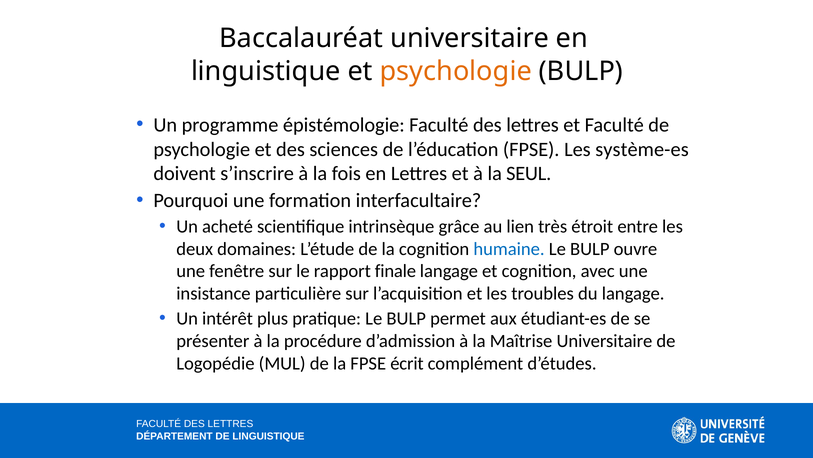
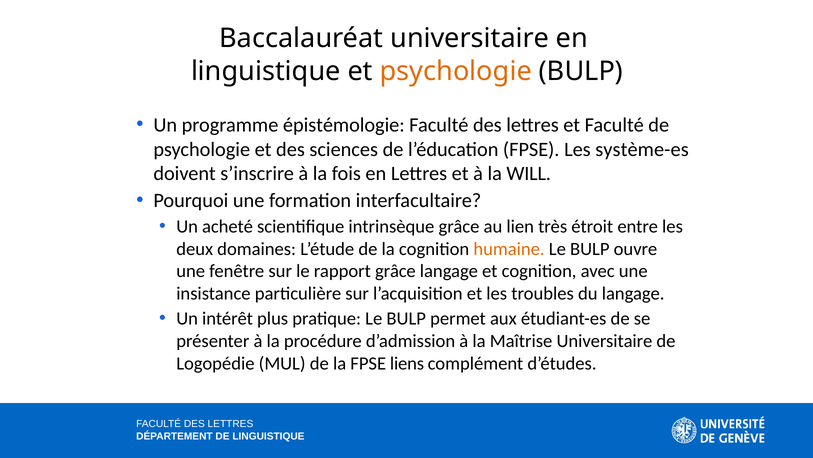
SEUL: SEUL -> WILL (529, 173)
humaine colour: blue -> orange (509, 249)
rapport finale: finale -> grâce (395, 271)
écrit: écrit -> liens (407, 363)
